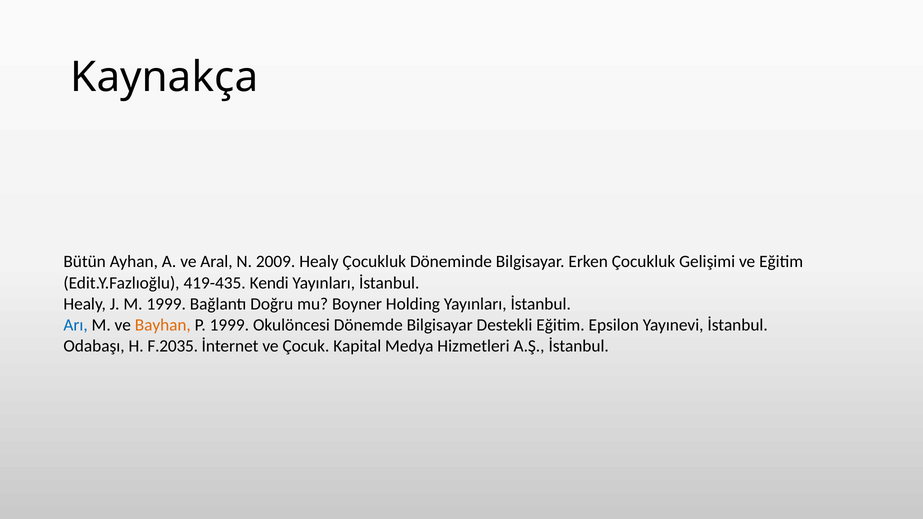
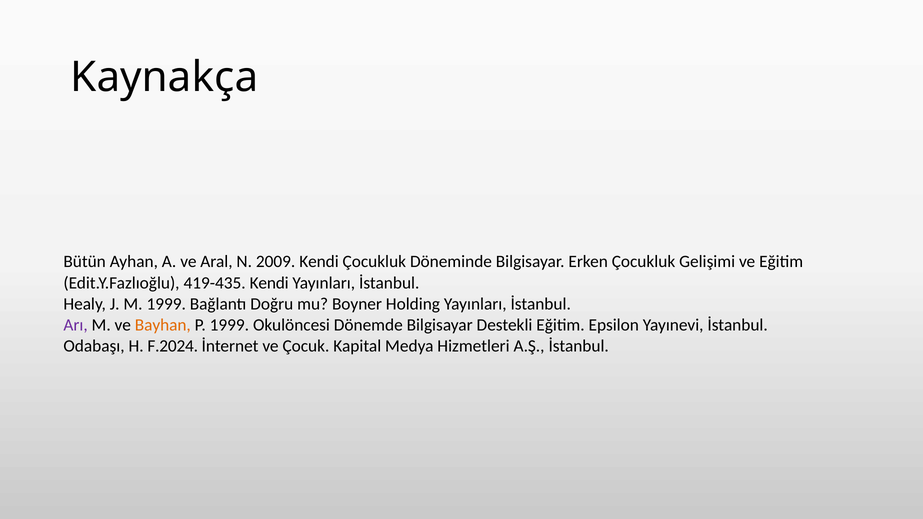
2009 Healy: Healy -> Kendi (319, 262)
Arı colour: blue -> purple (76, 325)
F.2035: F.2035 -> F.2024 (173, 346)
